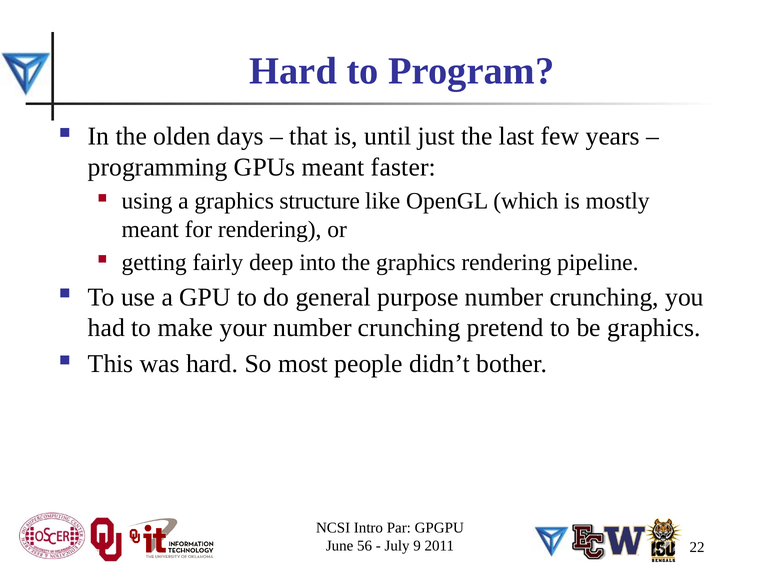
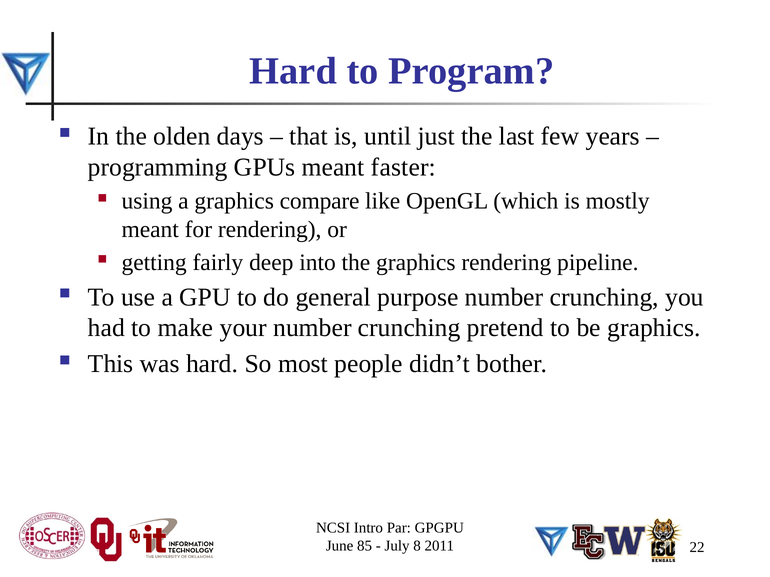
structure: structure -> compare (320, 201)
56: 56 -> 85 (365, 546)
9: 9 -> 8 (417, 546)
